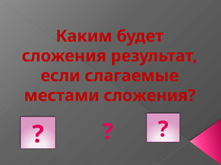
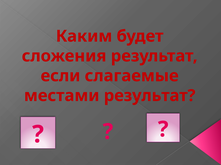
местами сложения: сложения -> результат (150, 96)
